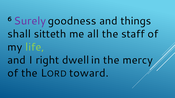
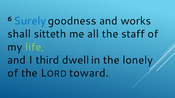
Surely colour: purple -> blue (30, 21)
things: things -> works (136, 21)
right: right -> third (47, 60)
mercy: mercy -> lonely (138, 60)
